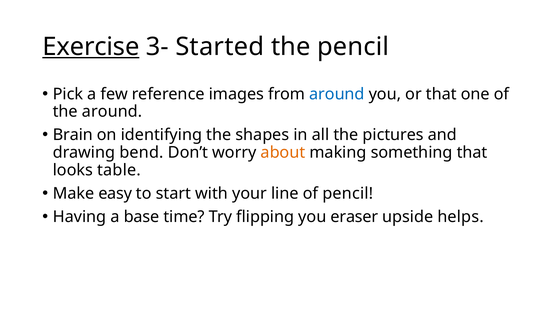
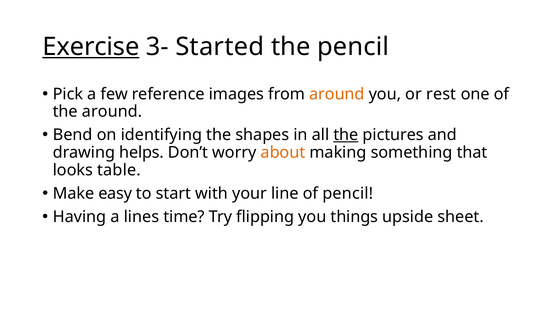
around colour: blue -> orange (337, 94)
or that: that -> rest (441, 94)
Brain: Brain -> Bend (73, 135)
the underline: none -> present (346, 135)
bend: bend -> helps (142, 152)
base: base -> lines (141, 216)
eraser: eraser -> things (354, 216)
helps: helps -> sheet (461, 216)
